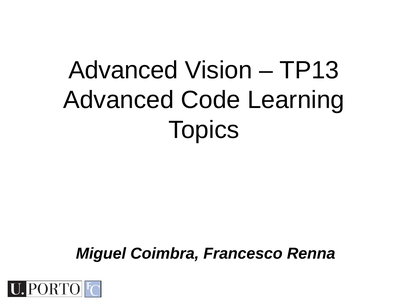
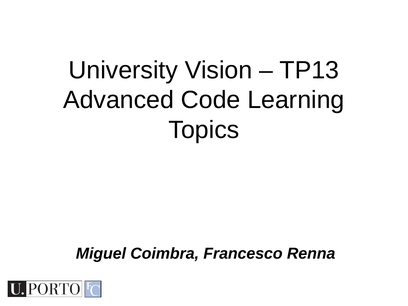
Advanced: Advanced -> University (123, 70)
